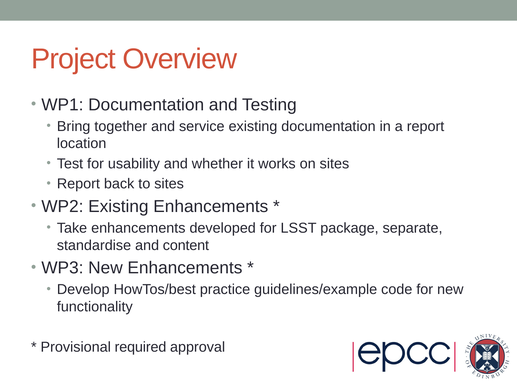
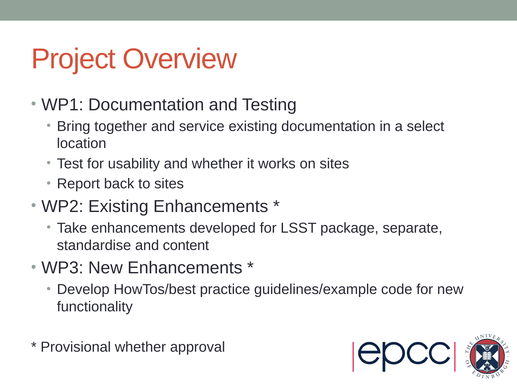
a report: report -> select (426, 126)
Provisional required: required -> whether (140, 347)
